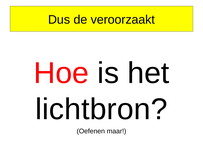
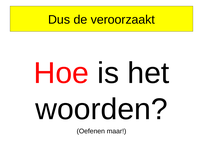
lichtbron: lichtbron -> woorden (101, 109)
